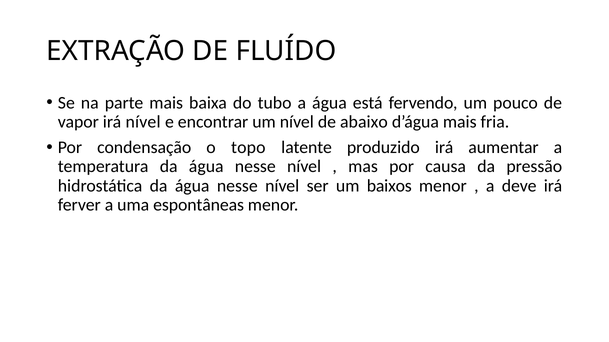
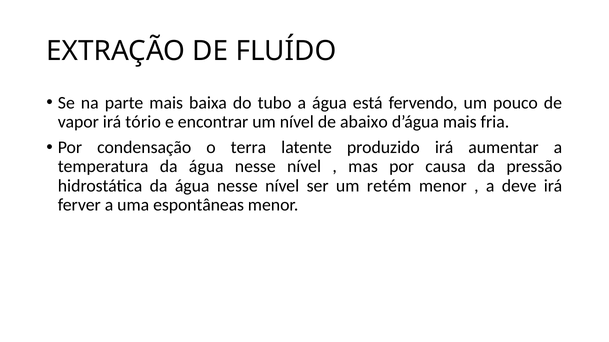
irá nível: nível -> tório (143, 122)
topo: topo -> terra (248, 148)
baixos: baixos -> retém (389, 186)
